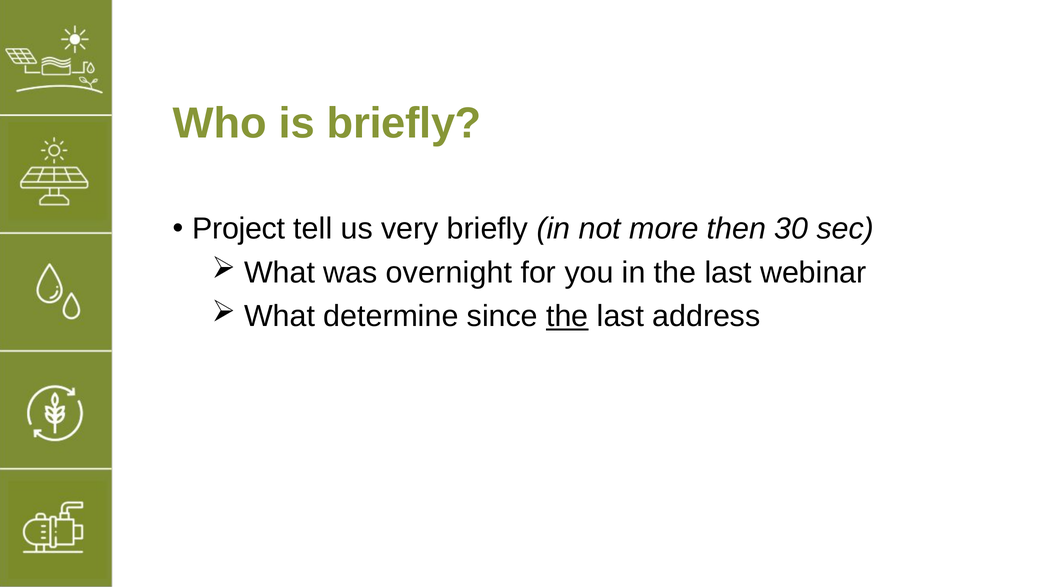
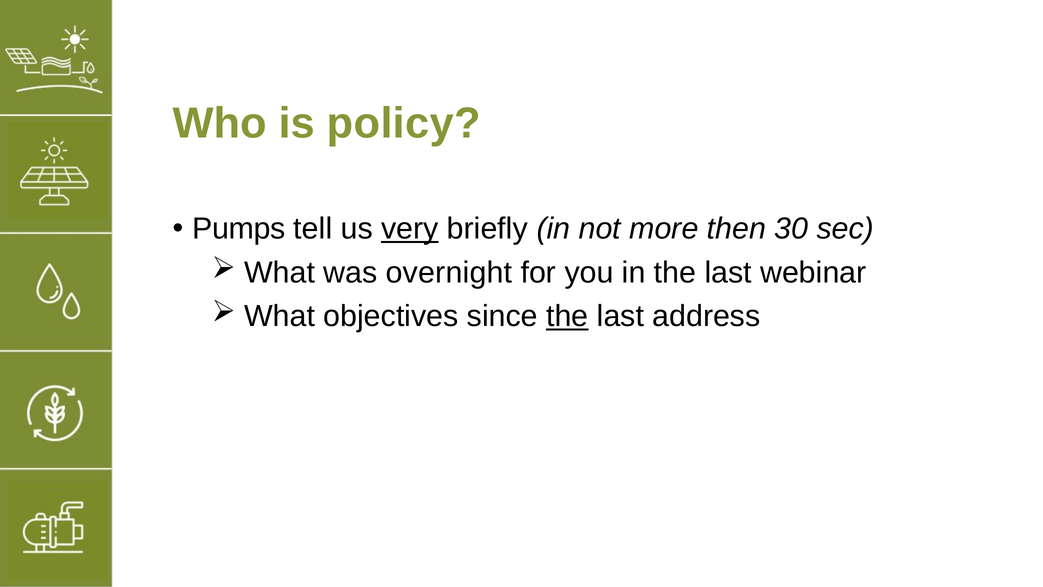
is briefly: briefly -> policy (404, 123)
Project: Project -> Pumps (239, 229)
very underline: none -> present (410, 229)
determine: determine -> objectives (391, 316)
